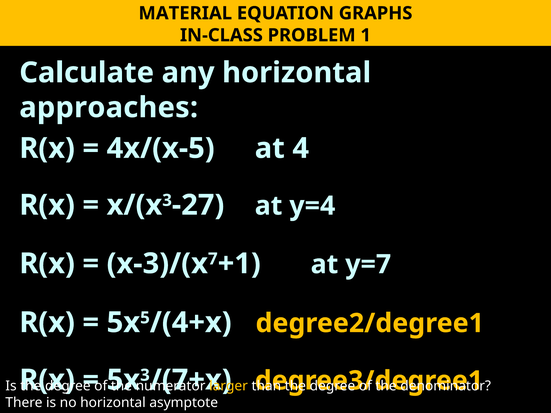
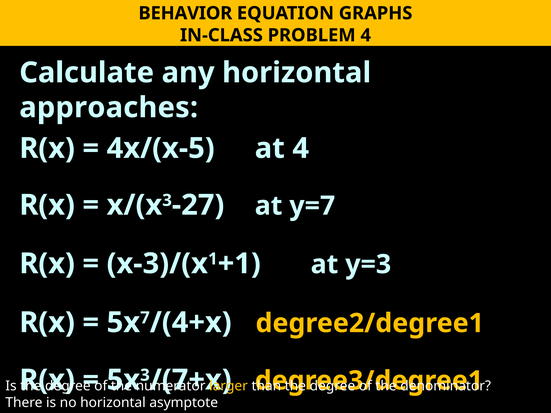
MATERIAL: MATERIAL -> BEHAVIOR (185, 13)
PROBLEM 1: 1 -> 4 (366, 35)
y=4: y=4 -> y=7 (312, 206)
7: 7 -> 1 (213, 259)
y=7: y=7 -> y=3 (368, 265)
5: 5 -> 7 (145, 318)
